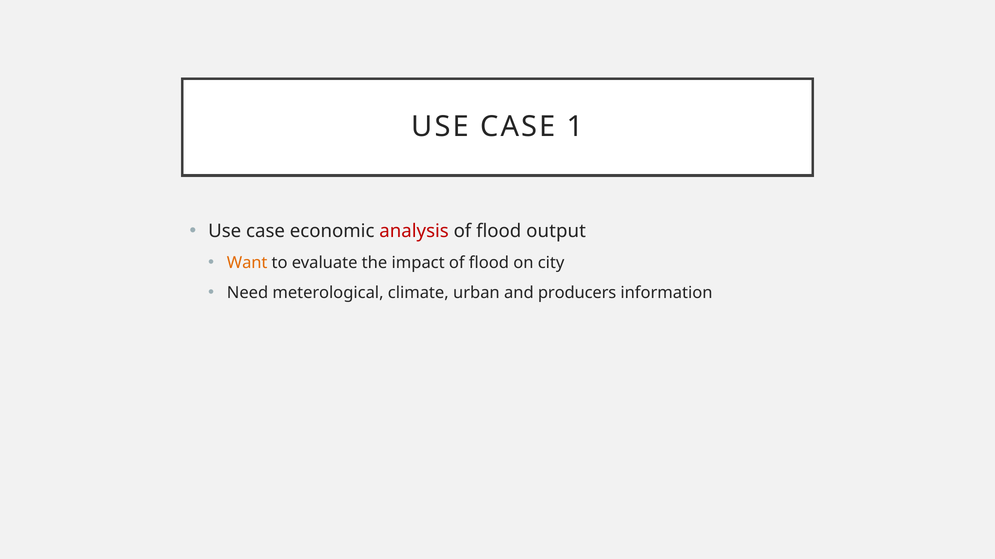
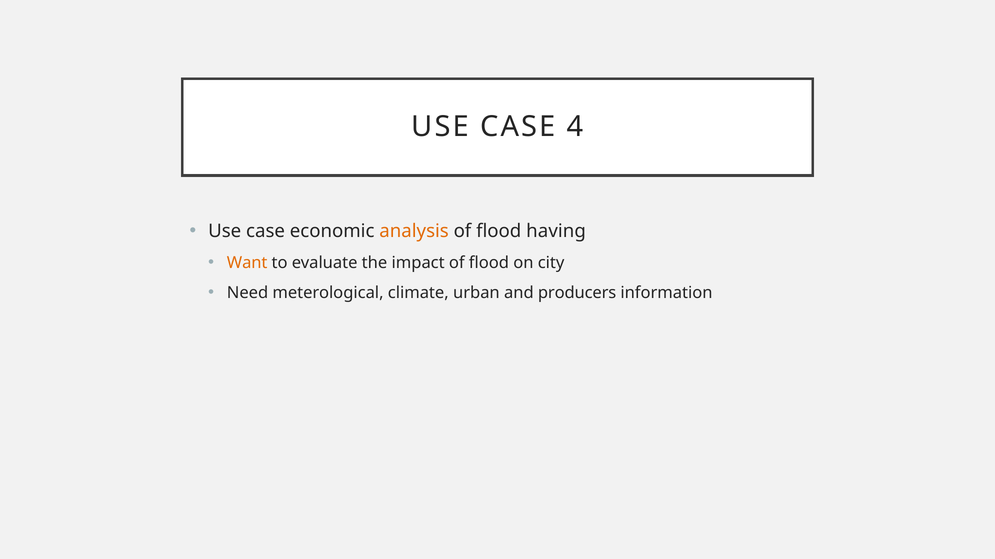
1: 1 -> 4 (575, 127)
analysis colour: red -> orange (414, 232)
output: output -> having (556, 232)
